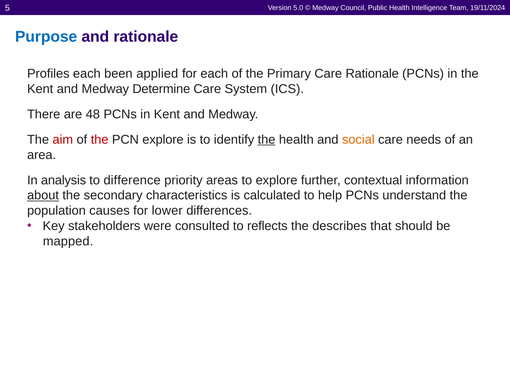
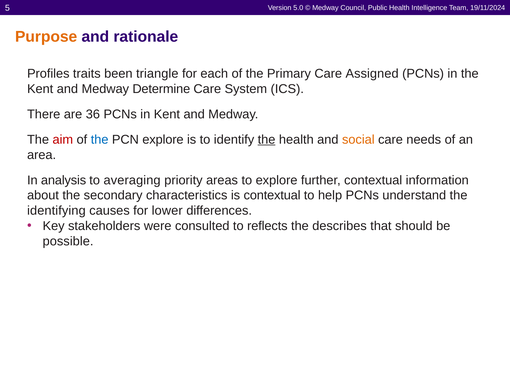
Purpose colour: blue -> orange (46, 37)
Profiles each: each -> traits (87, 74)
applied: applied -> triangle (157, 74)
Care Rationale: Rationale -> Assigned (372, 74)
48: 48 -> 36 (93, 114)
the colour: red -> blue (100, 140)
difference: difference -> averaging (132, 180)
about underline: present -> none (43, 196)
is calculated: calculated -> contextual (272, 196)
population: population -> identifying (56, 211)
mapped: mapped -> possible (68, 242)
